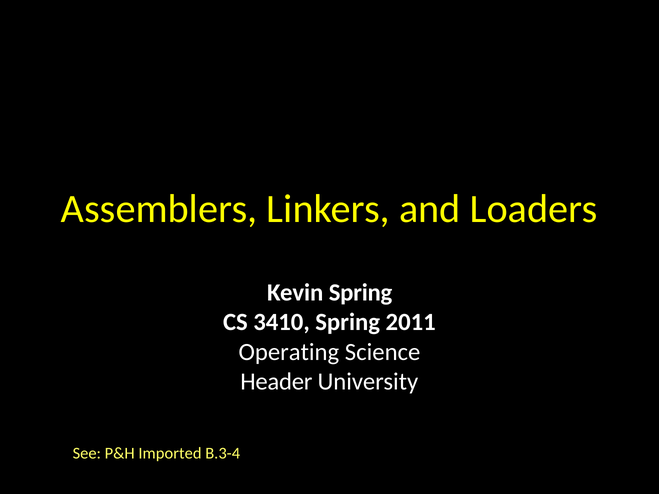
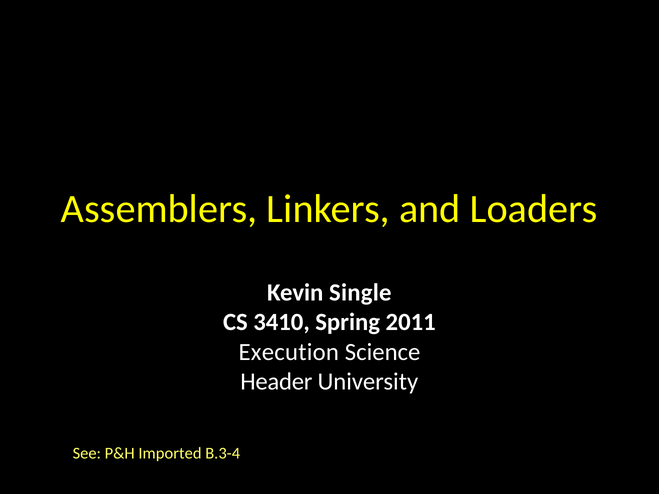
Kevin Spring: Spring -> Single (360, 293)
Operating: Operating -> Execution (289, 352)
